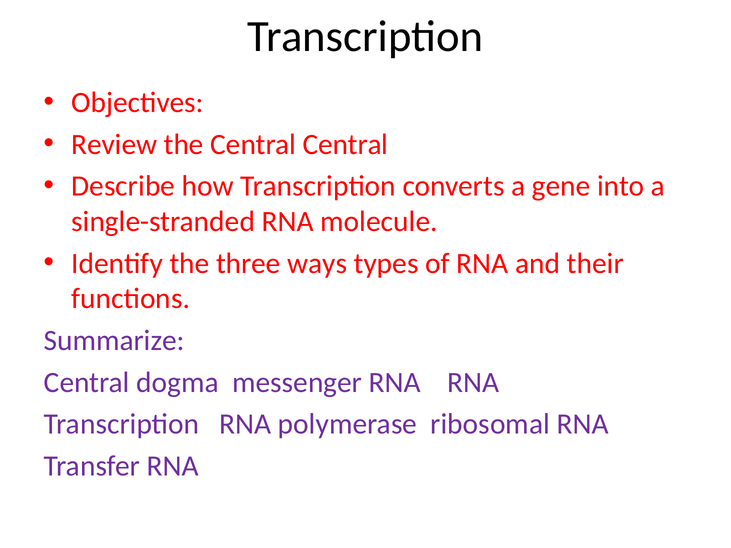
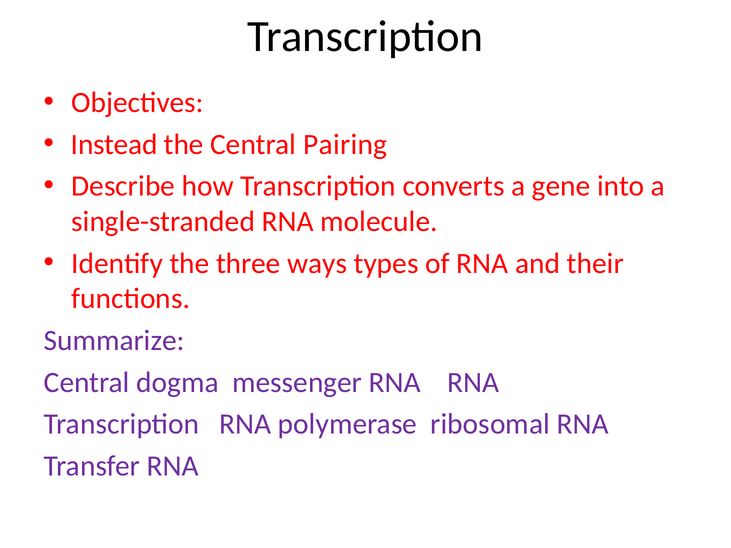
Review: Review -> Instead (114, 144)
Central Central: Central -> Pairing (345, 144)
